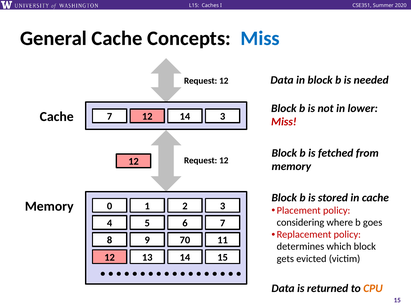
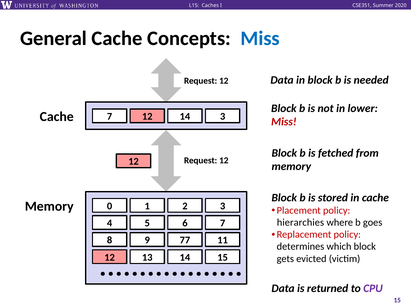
considering: considering -> hierarchies (300, 223)
70: 70 -> 77 (185, 240)
CPU colour: orange -> purple (373, 289)
